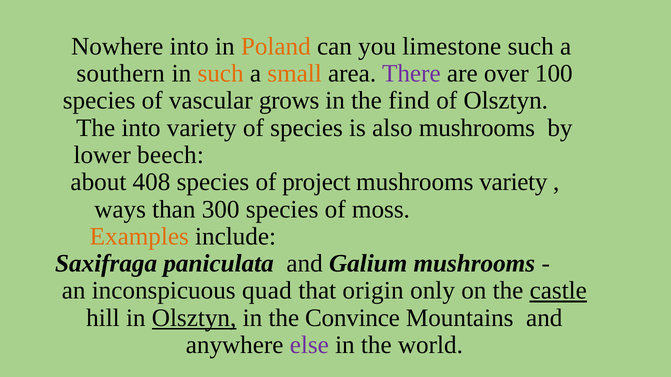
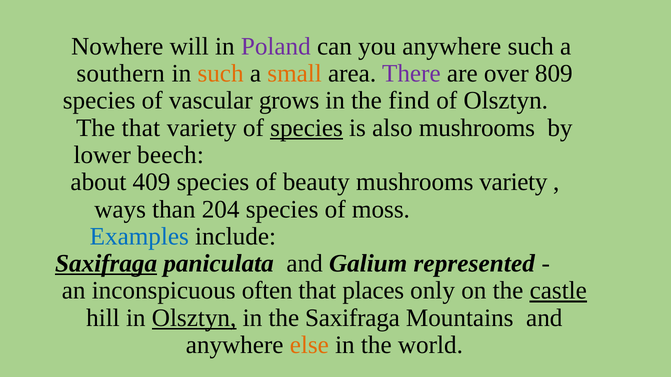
Nowhere into: into -> will (189, 46)
Poland colour: orange -> purple (276, 46)
you limestone: limestone -> anywhere (452, 46)
100: 100 -> 809 (554, 74)
The into: into -> that (141, 128)
species underline: none -> present (307, 128)
408: 408 -> 409 (151, 182)
project: project -> beauty (316, 182)
300: 300 -> 204 (221, 209)
Examples colour: orange -> blue (139, 237)
Saxifraga underline: none -> present (106, 264)
Galium mushrooms: mushrooms -> represented (474, 264)
quad: quad -> often (267, 291)
origin: origin -> places (373, 291)
the Convince: Convince -> Saxifraga (352, 318)
else colour: purple -> orange (309, 345)
